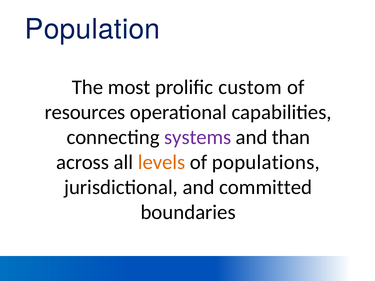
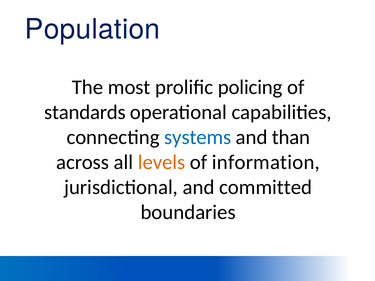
custom: custom -> policing (250, 87)
resources: resources -> standards (85, 112)
systems colour: purple -> blue (198, 137)
populations: populations -> information (266, 162)
